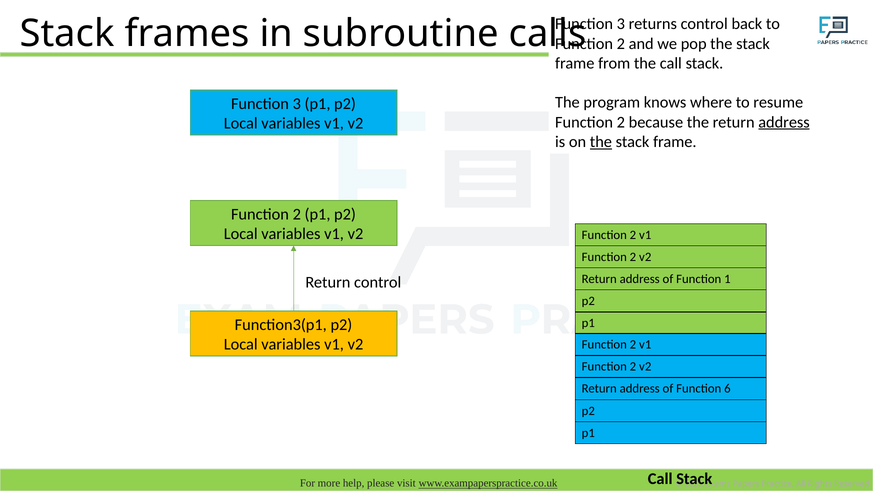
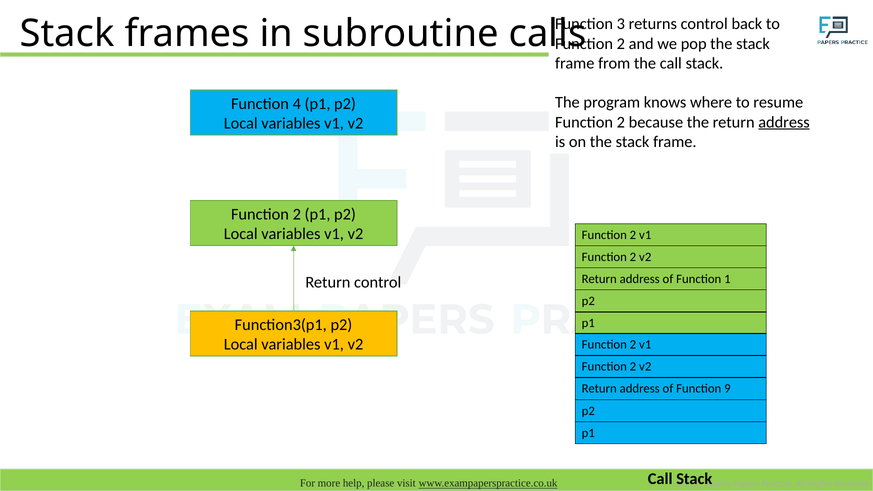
3: 3 -> 4 (297, 104)
the underline: present -> none (601, 142)
6: 6 -> 9 (727, 389)
